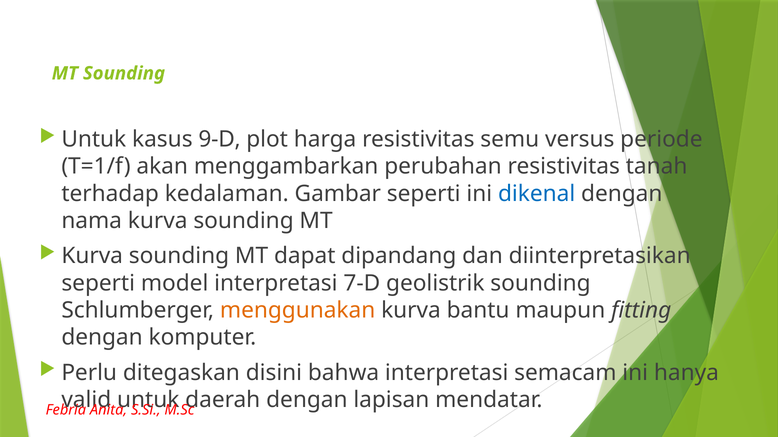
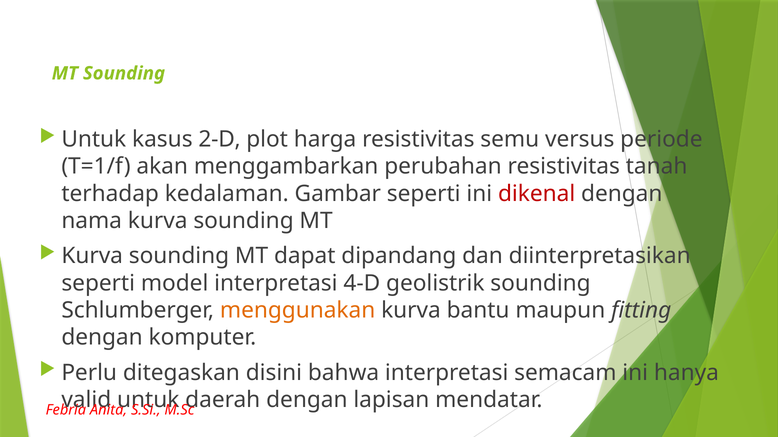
9-D: 9-D -> 2-D (220, 140)
dikenal colour: blue -> red (537, 194)
7-D: 7-D -> 4-D (362, 284)
